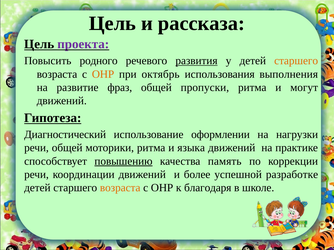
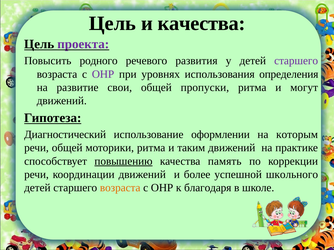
и рассказа: рассказа -> качества (202, 23)
развития underline: present -> none (196, 61)
старшего colour: orange -> purple (296, 61)
ОНР colour: orange -> purple (103, 74)
октябрь: октябрь -> уровнях (161, 74)
выполнения: выполнения -> определения (289, 74)
фраз: фраз -> свои (120, 88)
нагрузки: нагрузки -> которым (297, 135)
языка: языка -> таким (191, 148)
разработке: разработке -> школьного (292, 175)
